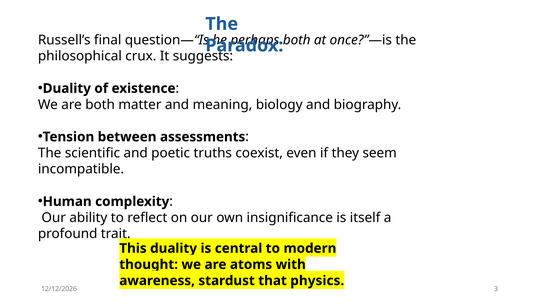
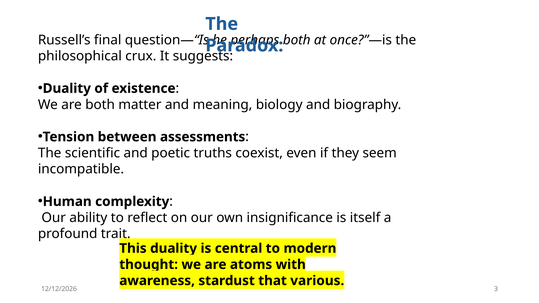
physics: physics -> various (317, 281)
